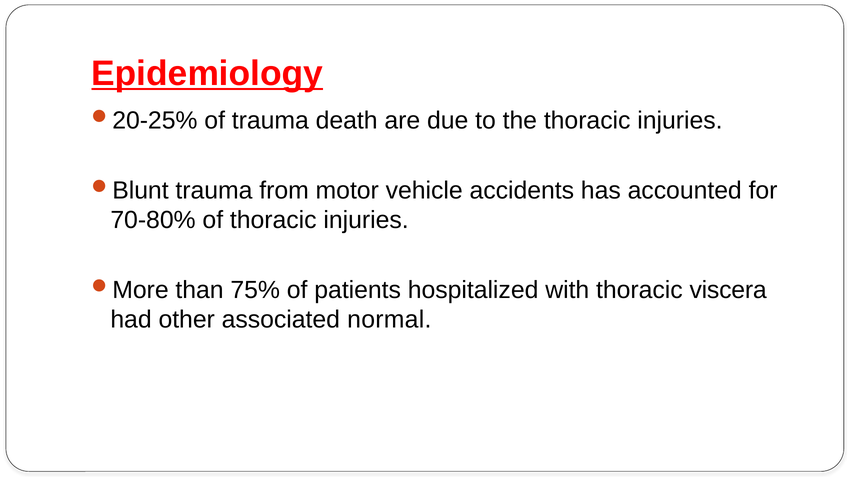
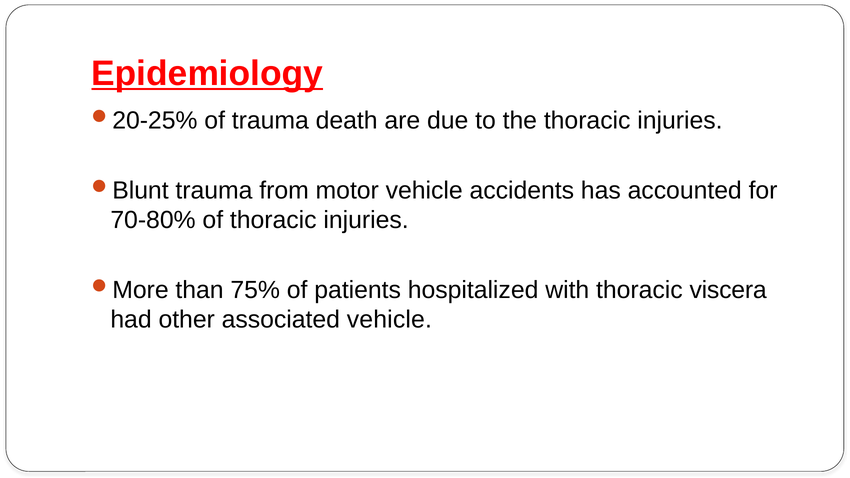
associated normal: normal -> vehicle (389, 320)
